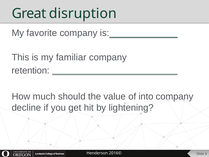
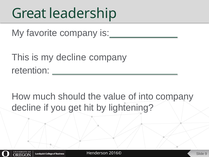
disruption: disruption -> leadership (83, 13)
my familiar: familiar -> decline (71, 57)
